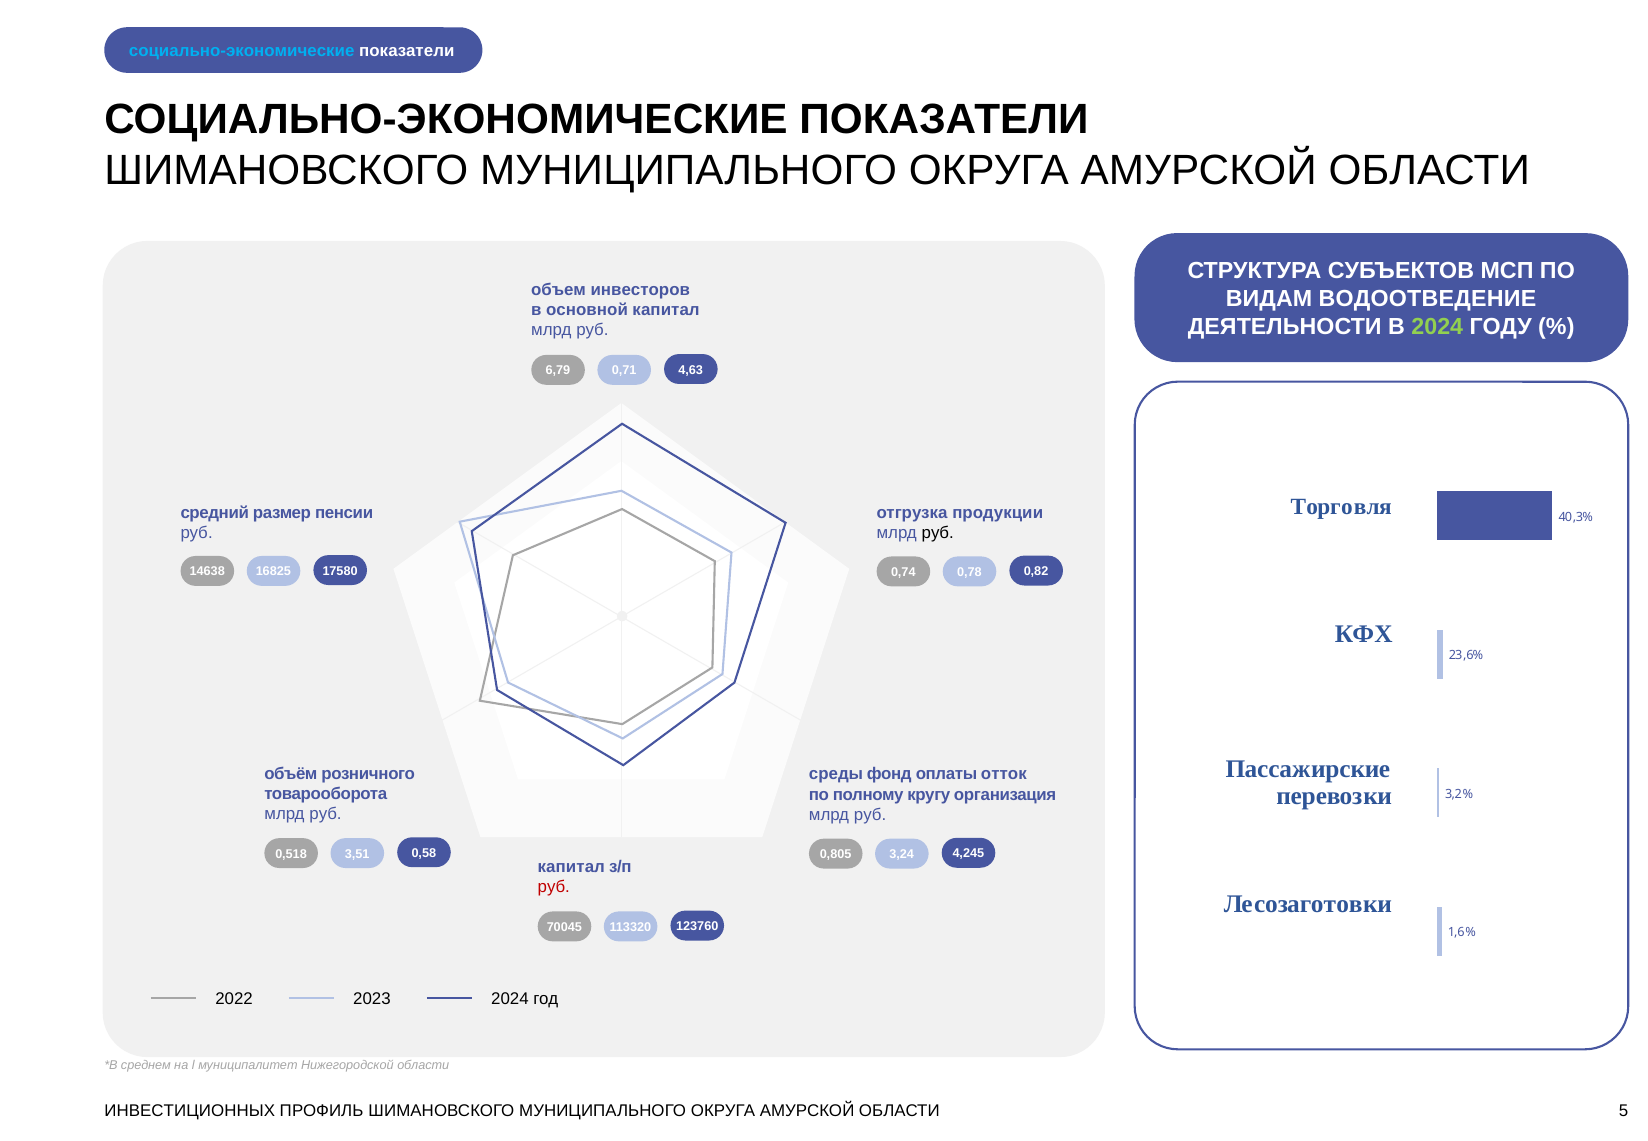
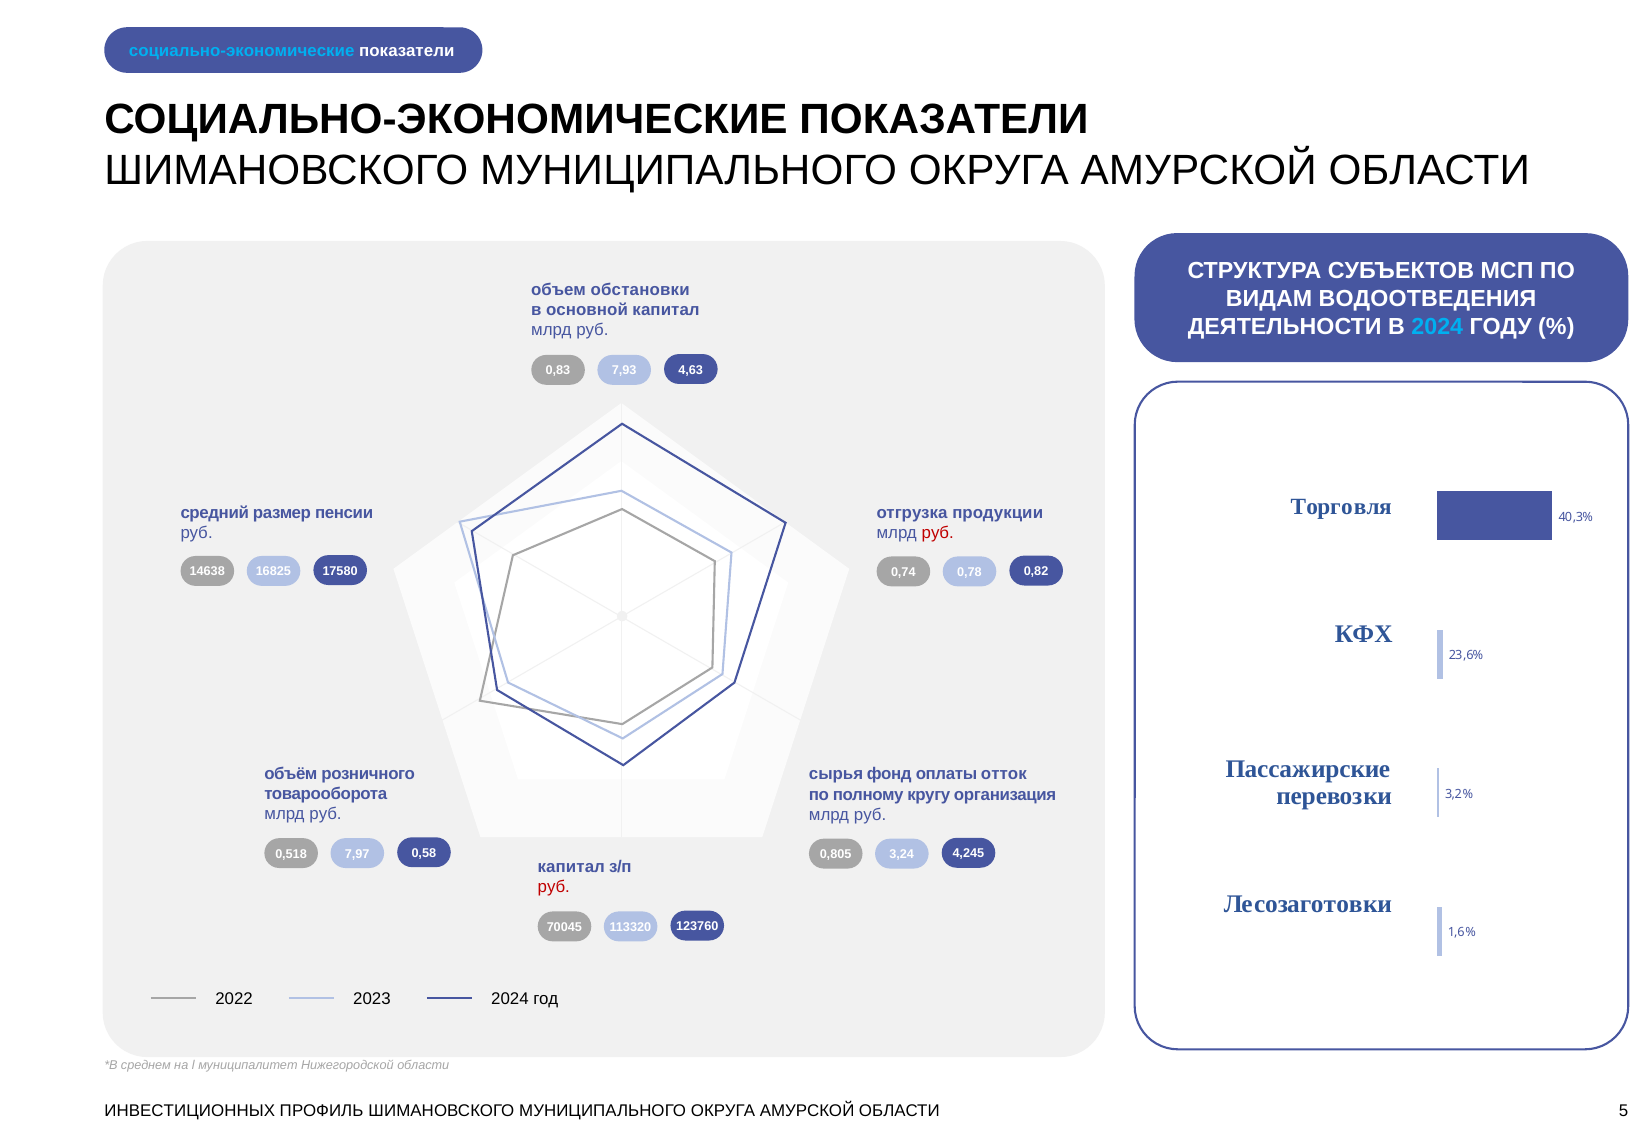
инвесторов: инвесторов -> обстановки (640, 290)
ВОДООТВЕДЕНИЕ: ВОДООТВЕДЕНИЕ -> ВОДООТВЕДЕНИЯ (1427, 299)
2024 colour: light green -> light blue (1437, 327)
6,79: 6,79 -> 0,83 (558, 371)
0,71: 0,71 -> 7,93 (624, 371)
руб colour: black -> red (938, 533)
среды: среды -> сырья (836, 774)
3,51: 3,51 -> 7,97 (357, 854)
